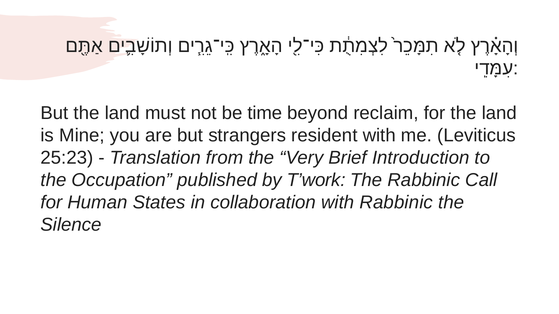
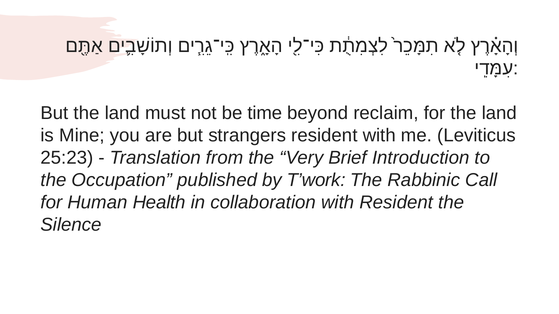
States: States -> Health (159, 203)
with Rabbinic: Rabbinic -> Resident (396, 203)
